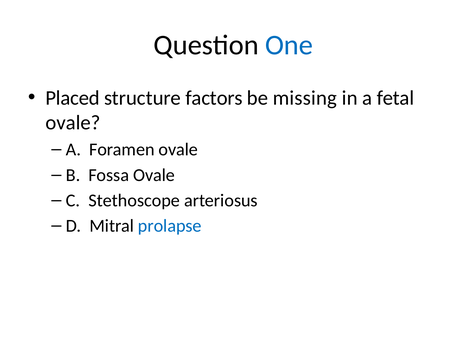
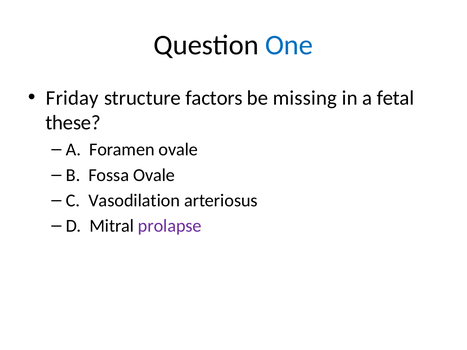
Placed: Placed -> Friday (72, 98)
ovale: ovale -> these (73, 123)
Stethoscope: Stethoscope -> Vasodilation (134, 201)
prolapse colour: blue -> purple (170, 226)
